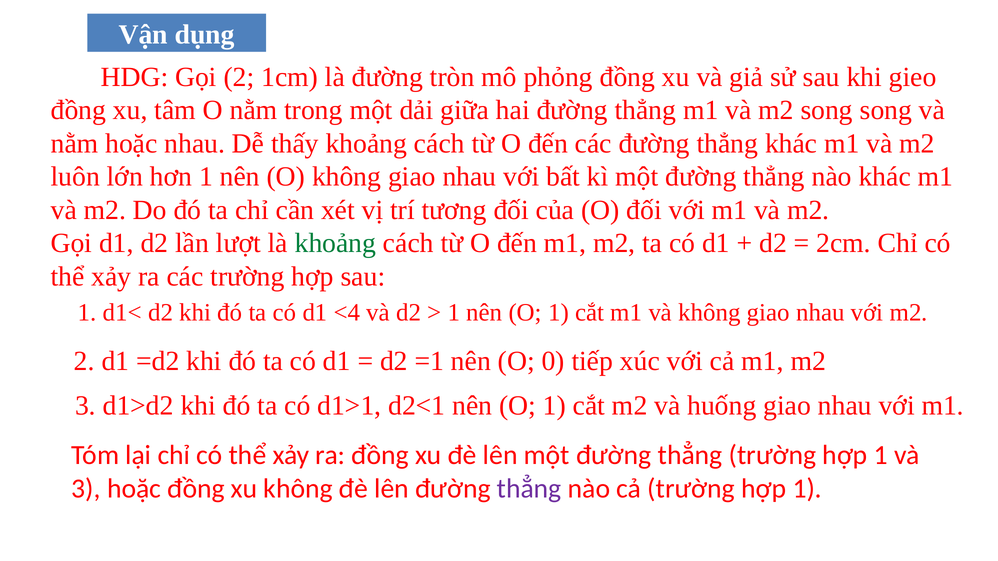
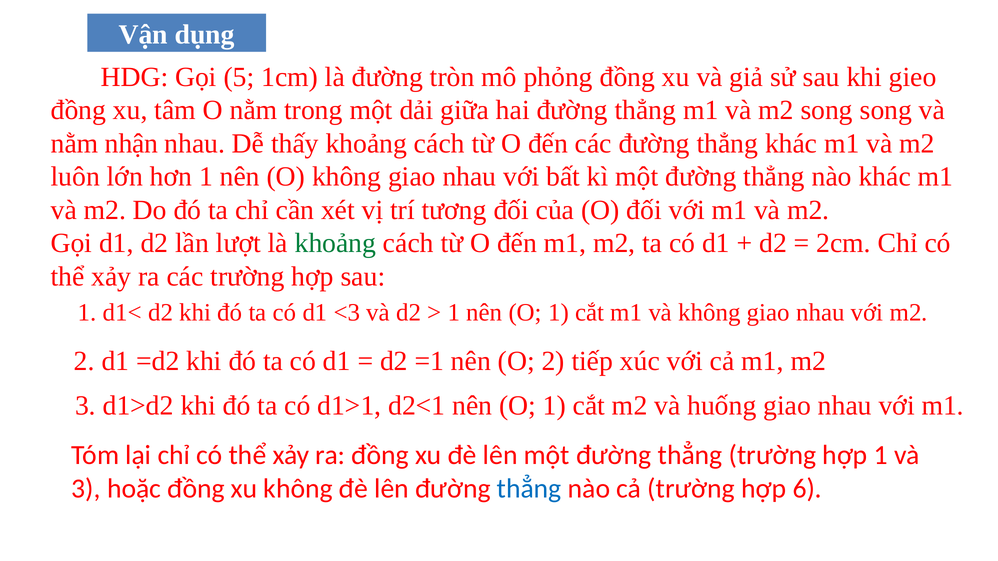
Gọi 2: 2 -> 5 (239, 77)
nằm hoặc: hoặc -> nhận (131, 144)
<4: <4 -> <3 (347, 313)
O 0: 0 -> 2 (553, 361)
thẳng colour: purple -> blue (529, 489)
cả trường hợp 1: 1 -> 6 (807, 489)
